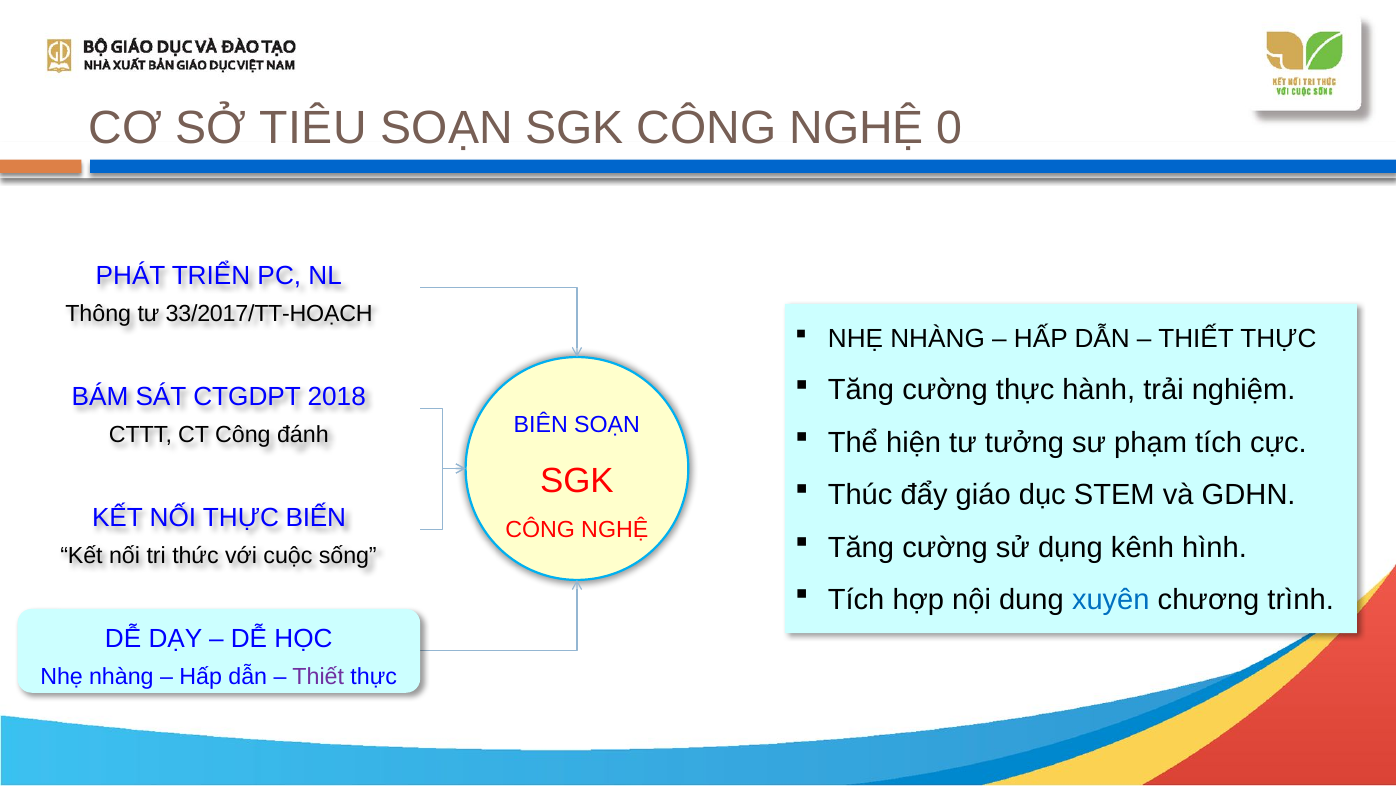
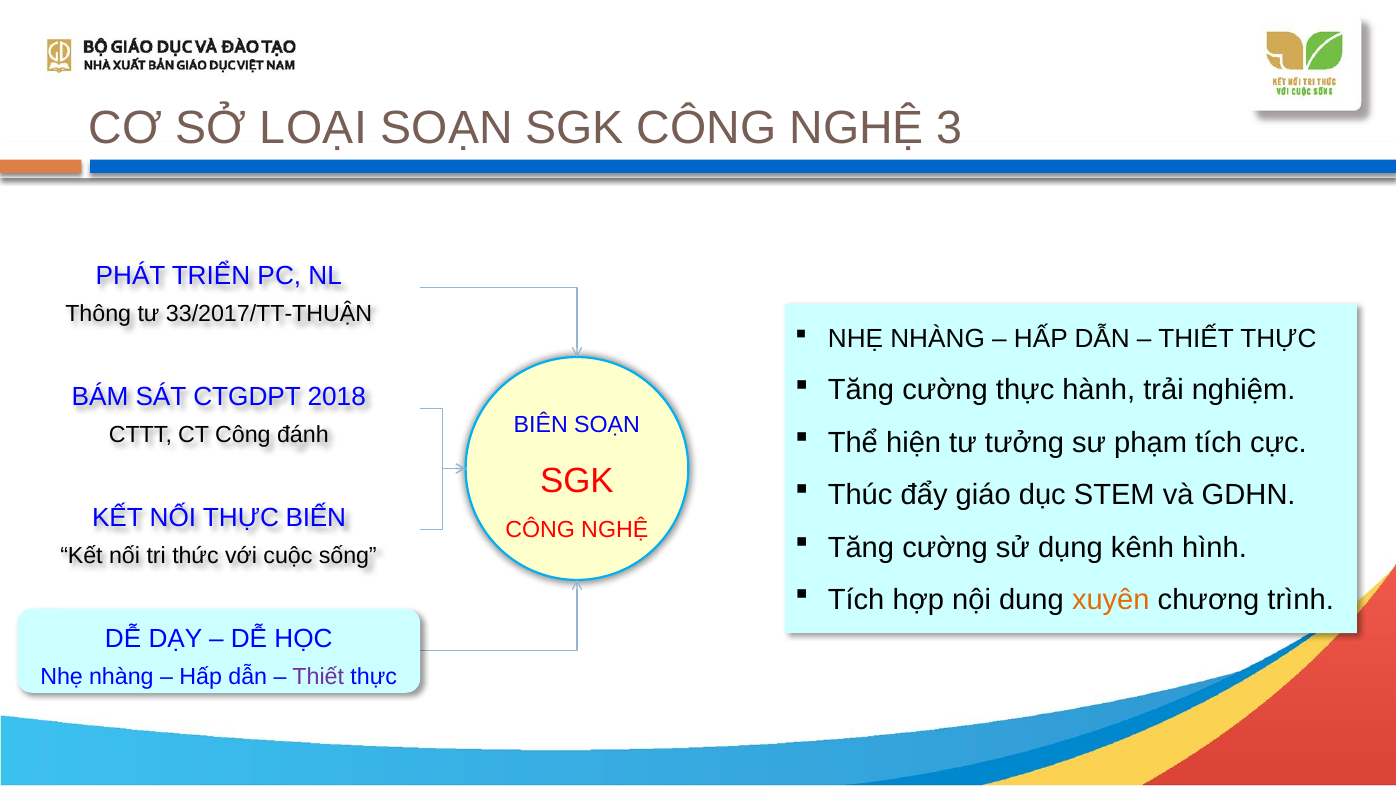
TIÊU: TIÊU -> LOẠI (313, 128)
0: 0 -> 3 (950, 128)
33/2017/TT-HOẠCH: 33/2017/TT-HOẠCH -> 33/2017/TT-THUẬN (269, 314)
xuyên colour: blue -> orange (1111, 599)
